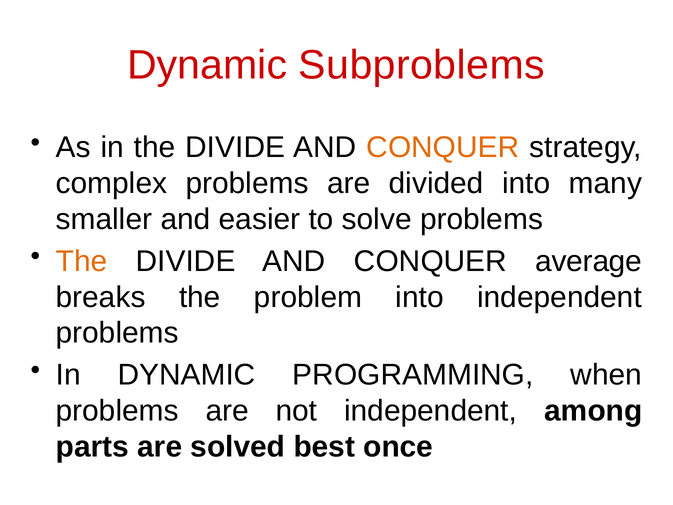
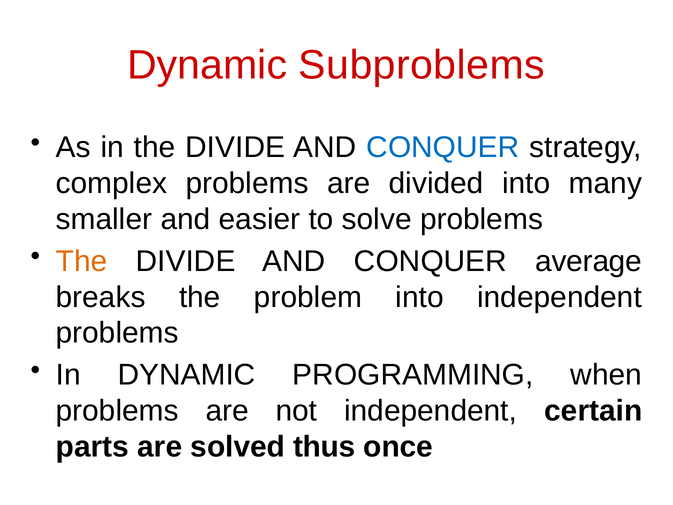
CONQUER colour: orange -> blue (443, 147)
among: among -> certain (593, 411)
best: best -> thus (324, 447)
